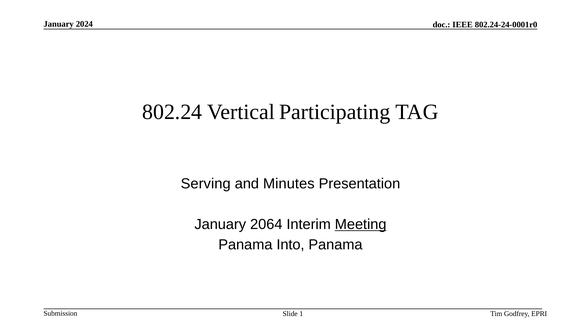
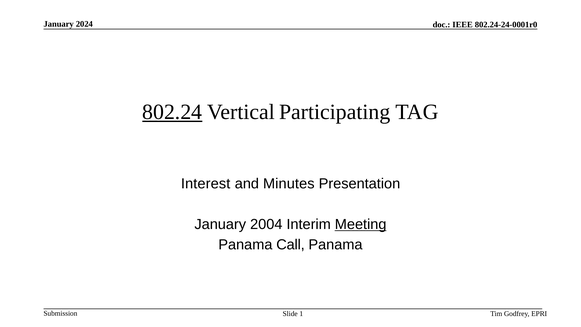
802.24 underline: none -> present (172, 112)
Serving: Serving -> Interest (206, 184)
2064: 2064 -> 2004 (266, 224)
Into: Into -> Call (291, 245)
